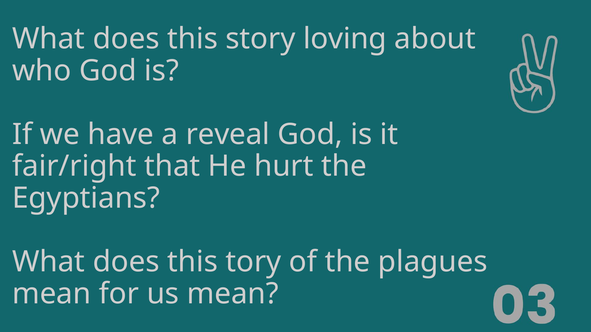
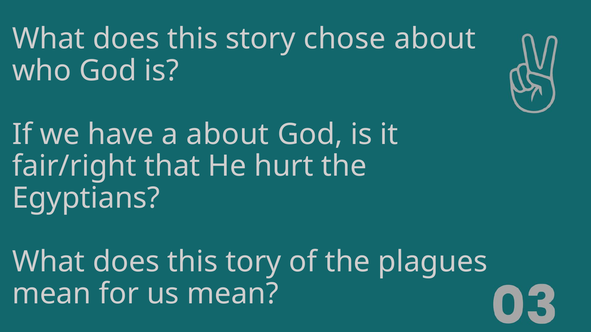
loving: loving -> chose (345, 39)
a reveal: reveal -> about (228, 135)
